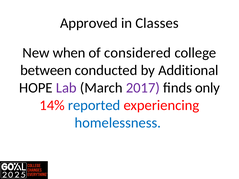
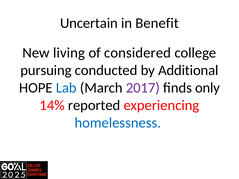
Approved: Approved -> Uncertain (89, 23)
Classes: Classes -> Benefit (157, 23)
when: when -> living (69, 53)
between: between -> pursuing (46, 70)
Lab colour: purple -> blue (66, 88)
reported colour: blue -> black (94, 105)
